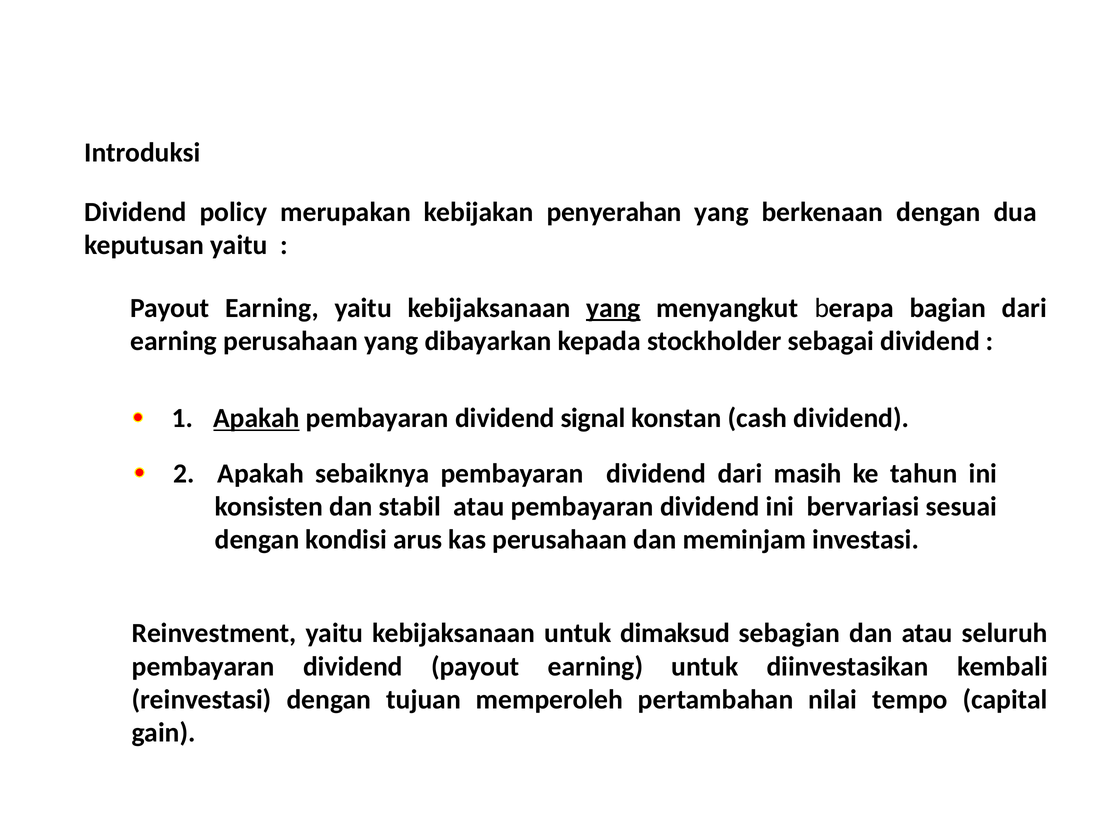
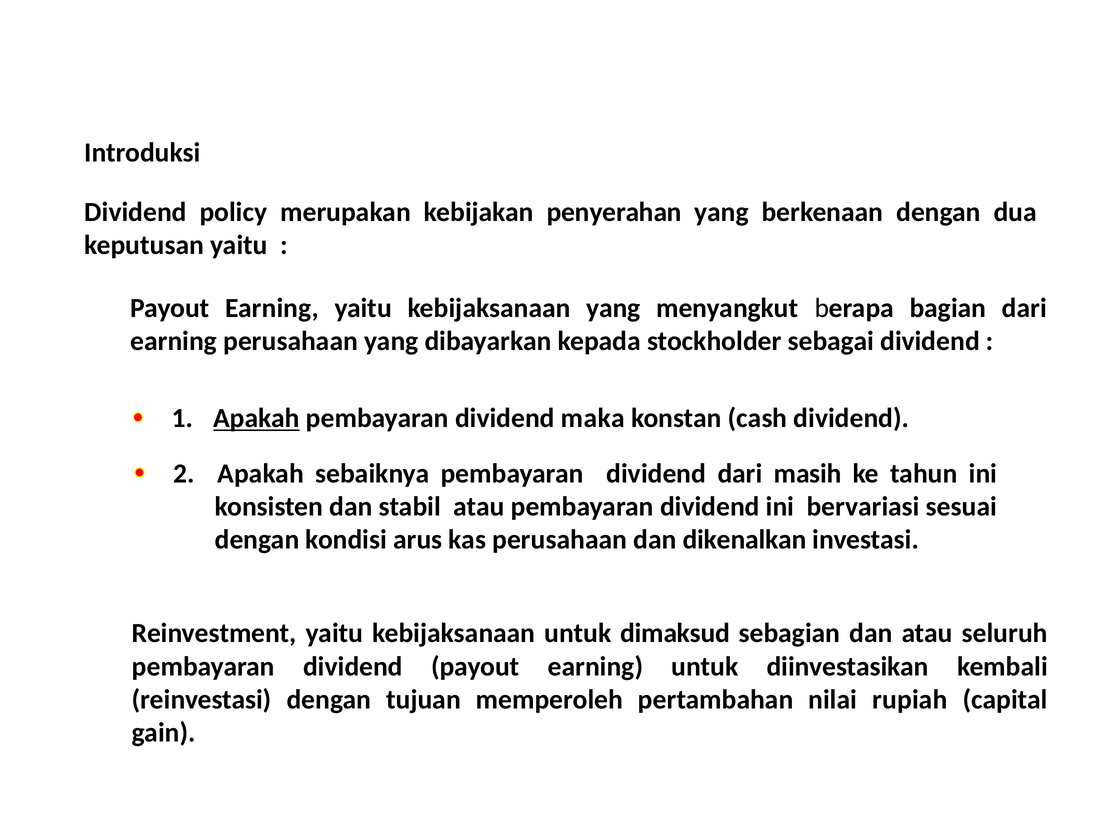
yang underline: present -> none (613, 308)
signal: signal -> maka (593, 418)
meminjam: meminjam -> dikenalkan (744, 540)
tempo: tempo -> rupiah (910, 700)
